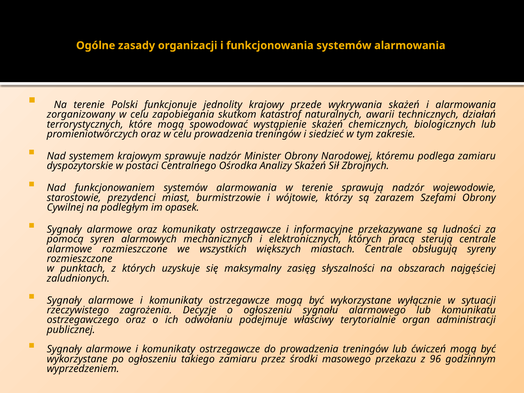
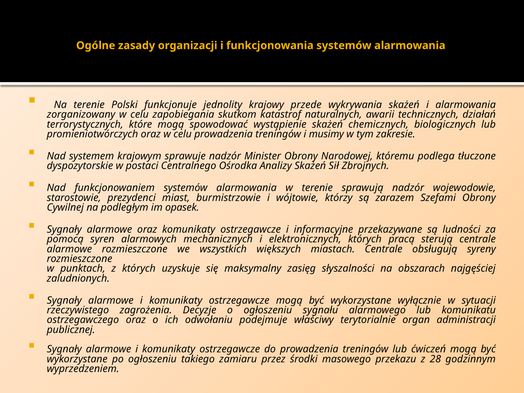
siedzieć: siedzieć -> musimy (326, 134)
podlega zamiaru: zamiaru -> tłuczone (477, 156)
96: 96 -> 28 (435, 359)
